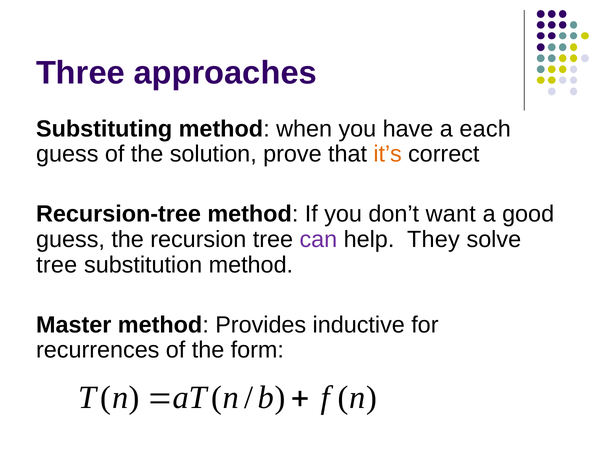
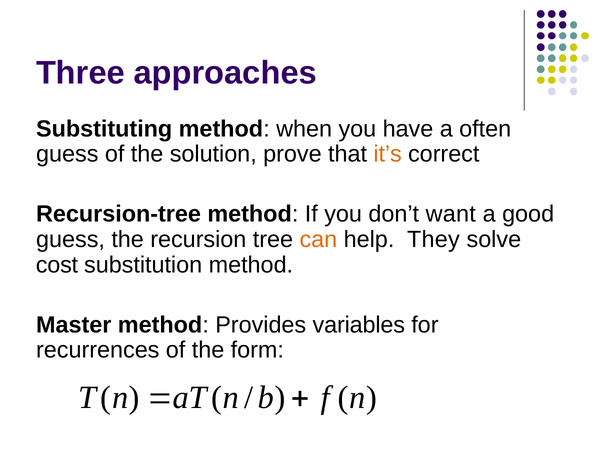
each: each -> often (485, 129)
can colour: purple -> orange (318, 239)
tree: tree -> cost (57, 265)
inductive: inductive -> variables (359, 325)
